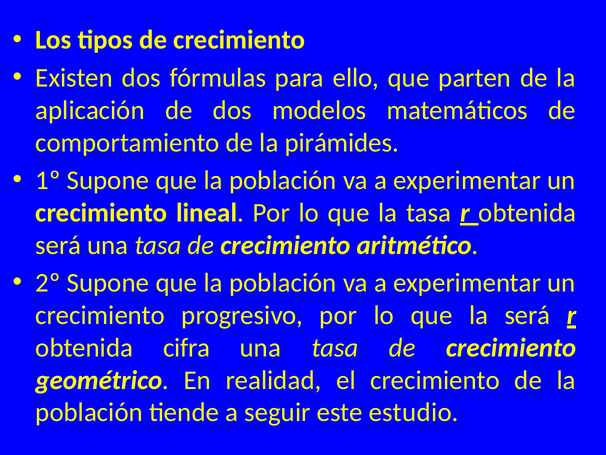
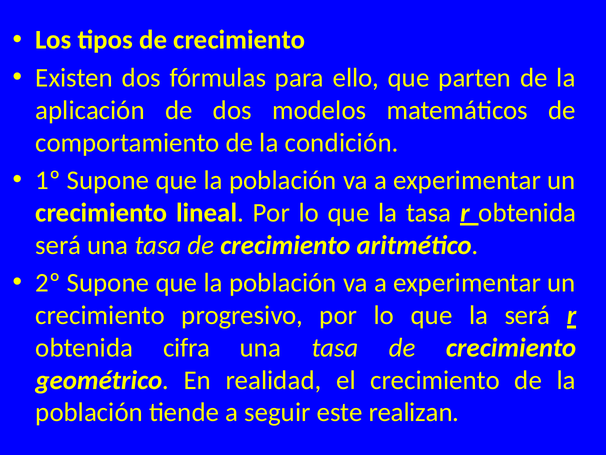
pirámides: pirámides -> condición (342, 142)
estudio: estudio -> realizan (414, 412)
